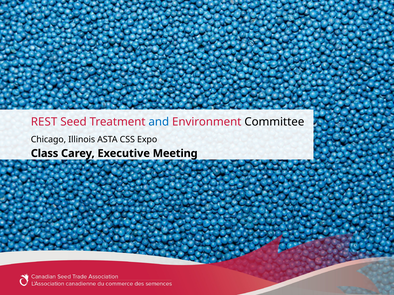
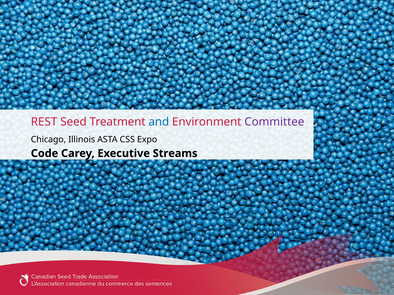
Committee colour: black -> purple (274, 122)
Class: Class -> Code (44, 154)
Meeting: Meeting -> Streams (175, 154)
